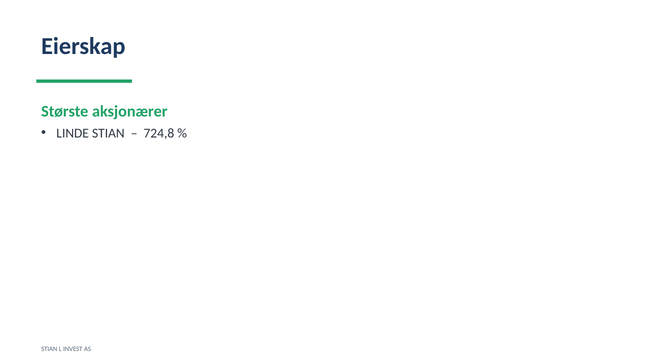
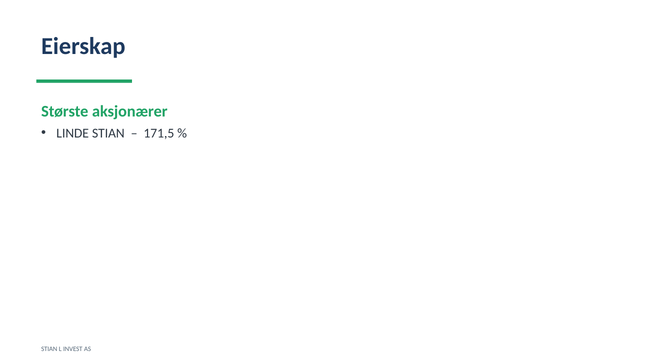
724,8: 724,8 -> 171,5 (159, 133)
